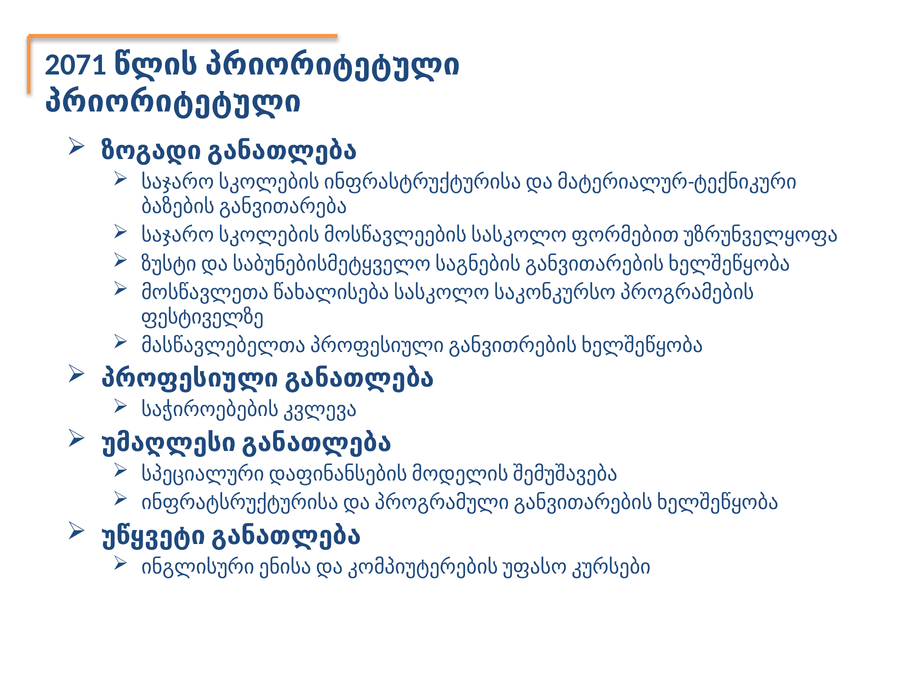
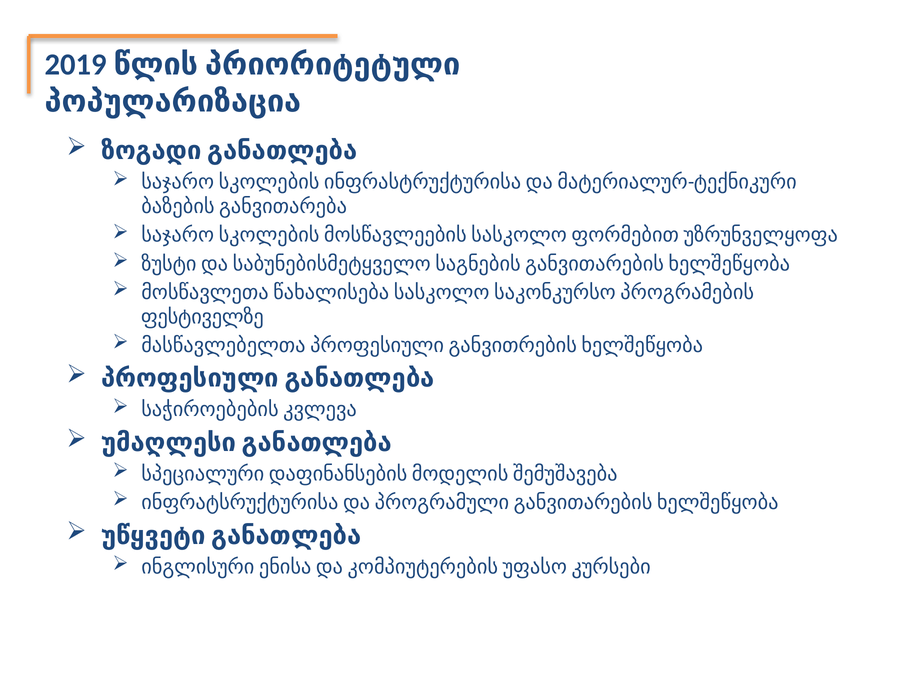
2071: 2071 -> 2019 (76, 65)
პრიორიტეტული: პრიორიტეტული -> პოპულარიზაცია (173, 102)
